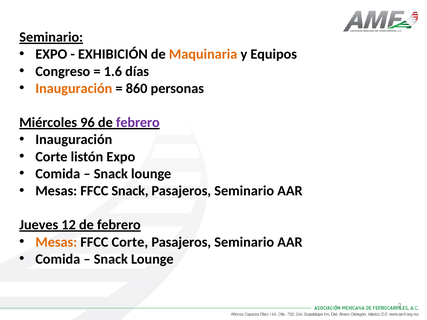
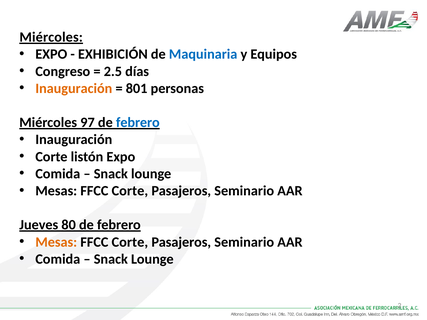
Seminario: Seminario -> Miércoles (51, 37)
Maquinaria colour: orange -> blue (203, 54)
1.6: 1.6 -> 2.5 (113, 71)
860: 860 -> 801 (137, 88)
96: 96 -> 97 (88, 123)
febrero colour: purple -> blue (138, 123)
Snack: Snack -> Corte (130, 191)
12: 12 -> 80 (69, 225)
